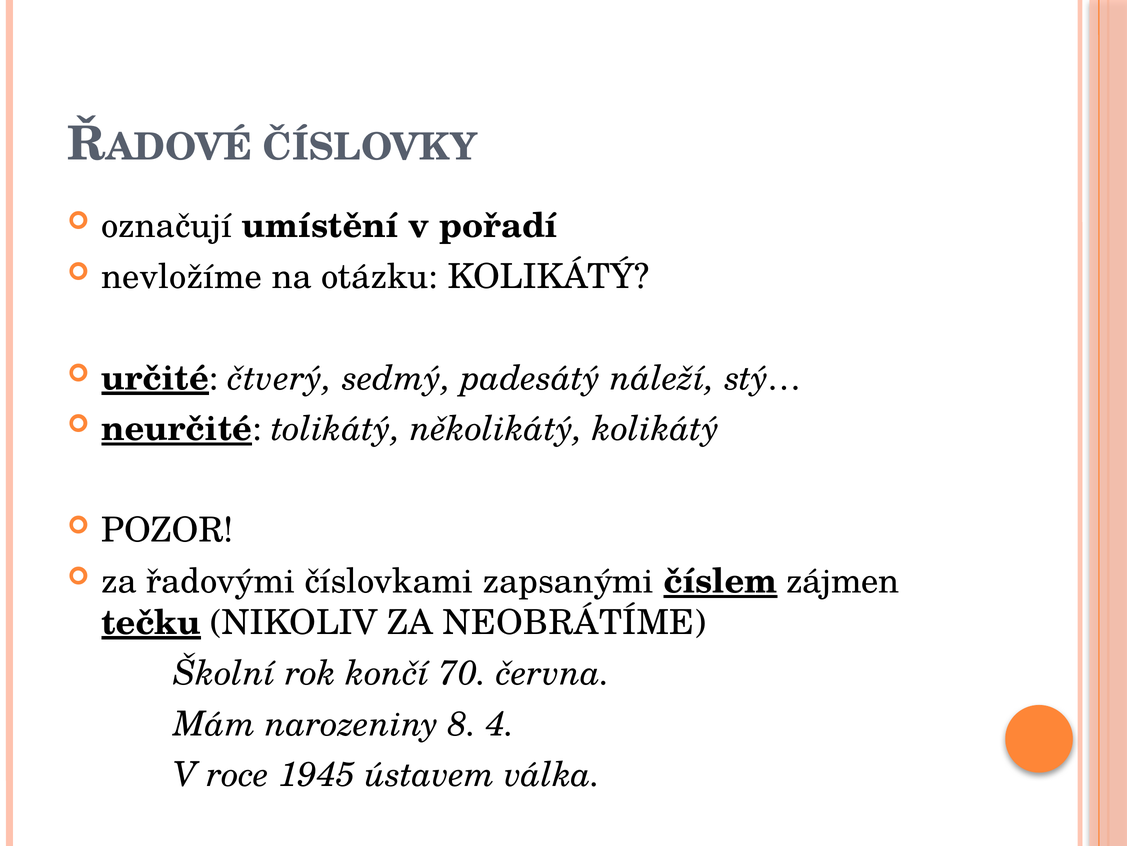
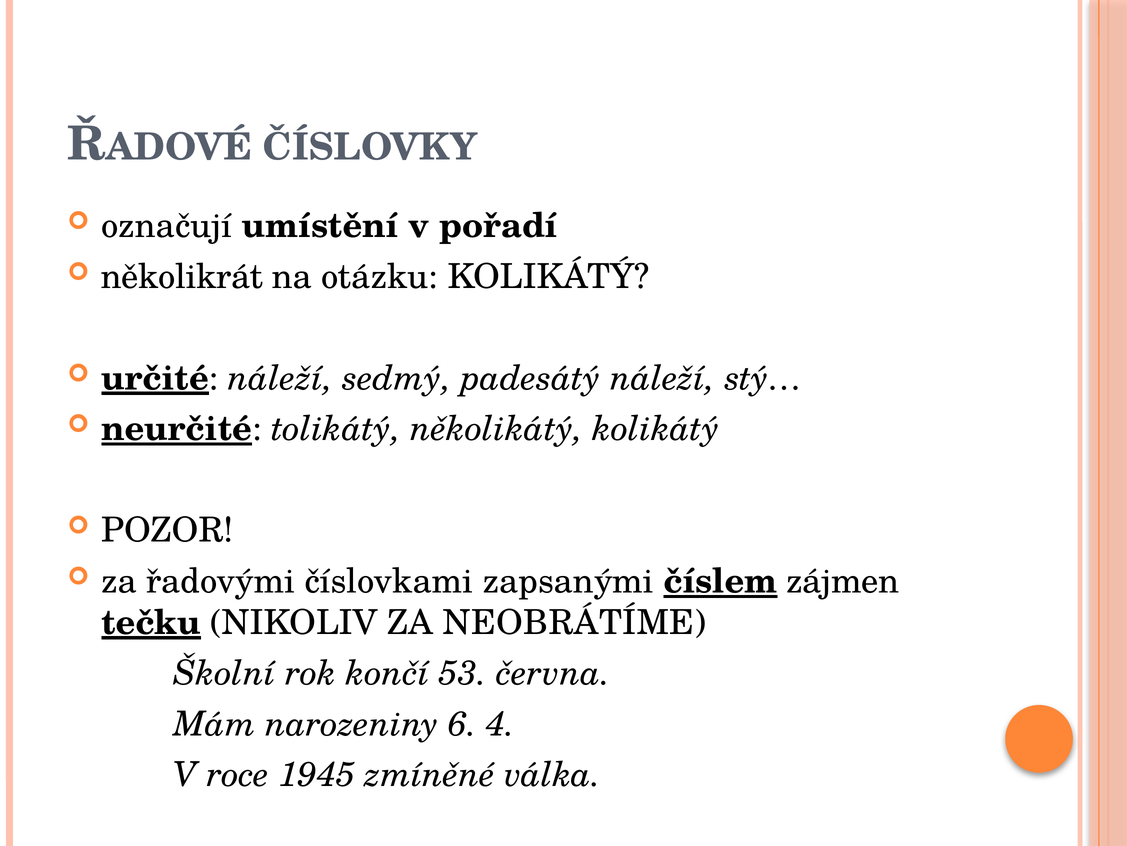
nevložíme: nevložíme -> několikrát (182, 277)
určité čtverý: čtverý -> náleží (280, 378)
70: 70 -> 53 (463, 673)
8: 8 -> 6 (462, 724)
ústavem: ústavem -> zmíněné (430, 774)
